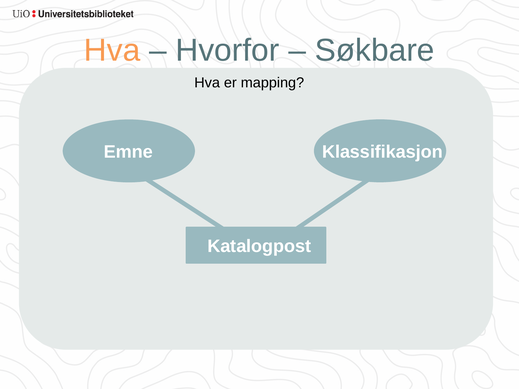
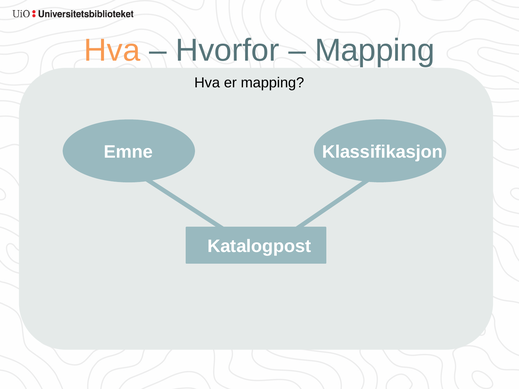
Søkbare: Søkbare -> Mapping (375, 50)
